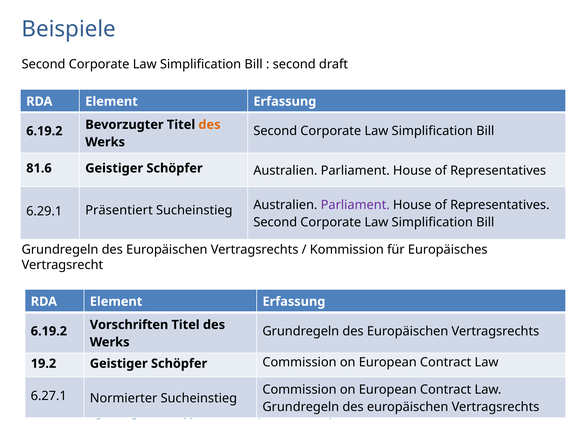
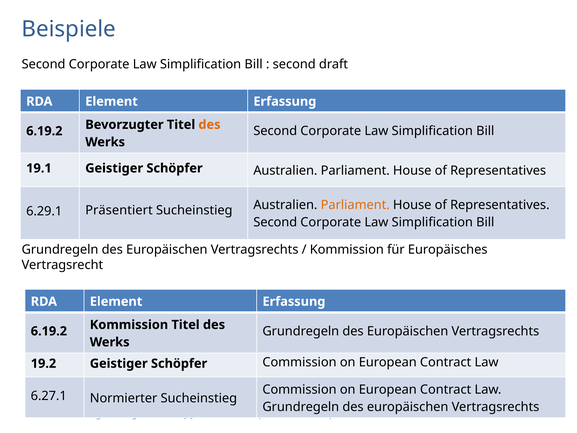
81.6: 81.6 -> 19.1 (39, 168)
Parliament colour: purple -> orange (355, 205)
6.19.2 Vorschriften: Vorschriften -> Kommission (129, 325)
